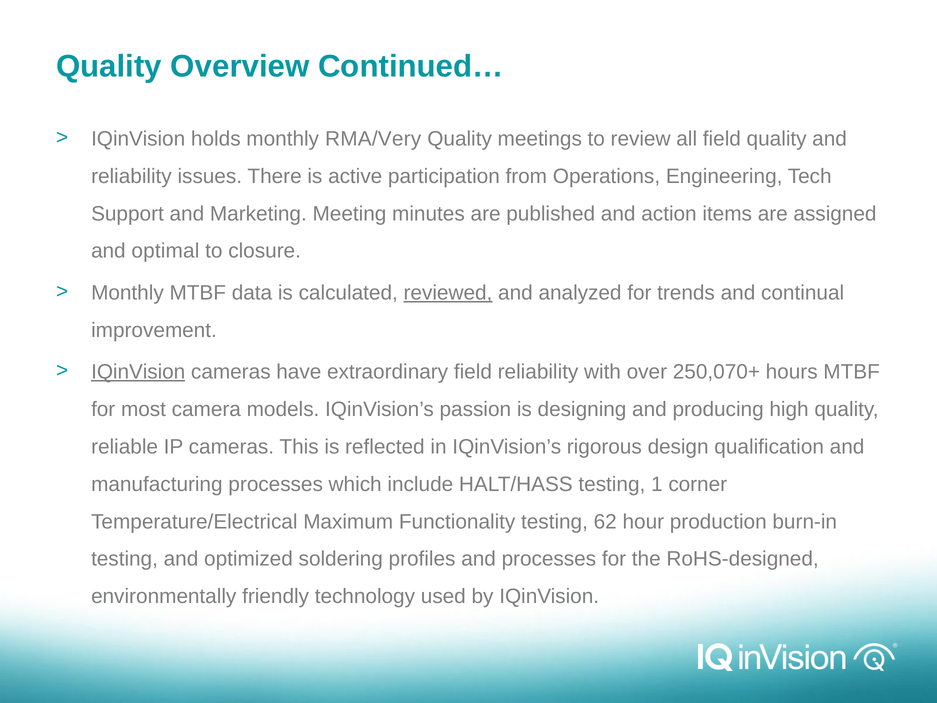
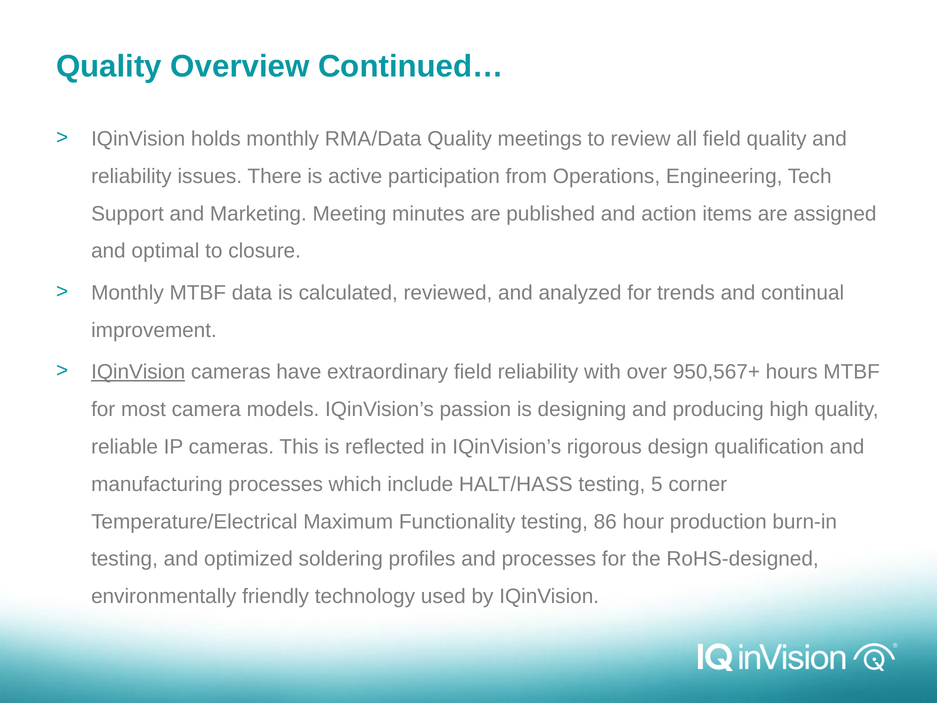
RMA/Very: RMA/Very -> RMA/Data (373, 139)
reviewed underline: present -> none (448, 293)
250,070+: 250,070+ -> 950,567+ (716, 372)
1: 1 -> 5 (657, 484)
62: 62 -> 86 (605, 521)
